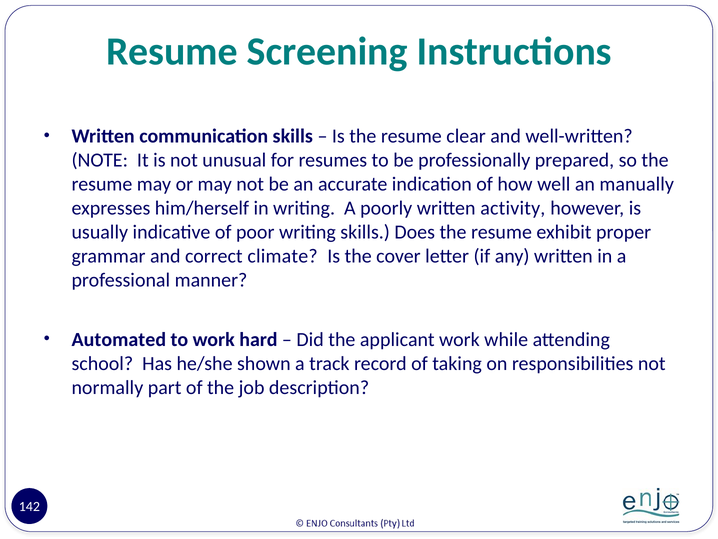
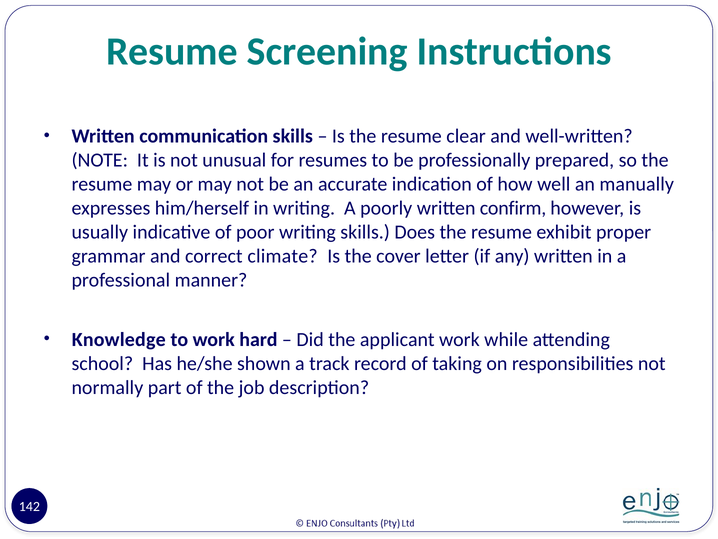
activity: activity -> confirm (513, 208)
Automated: Automated -> Knowledge (119, 339)
